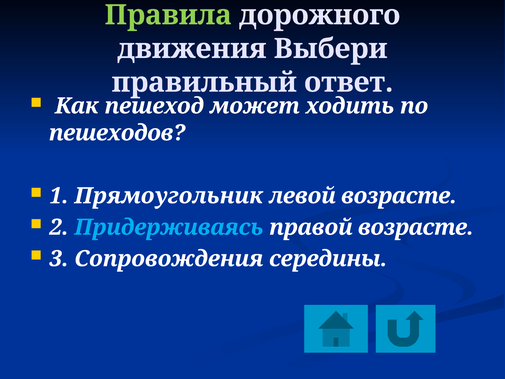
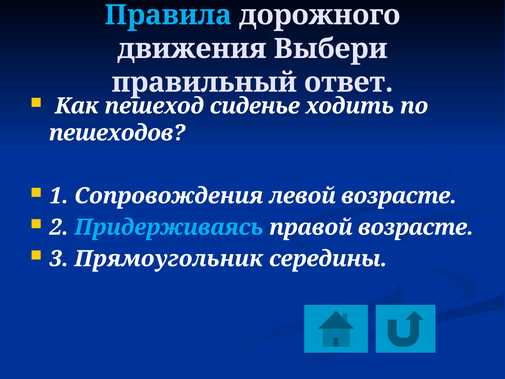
Правила colour: light green -> light blue (168, 15)
может: может -> сиденье (255, 106)
Прямоугольник: Прямоугольник -> Сопровождения (169, 196)
Сопровождения: Сопровождения -> Прямоугольник (169, 259)
